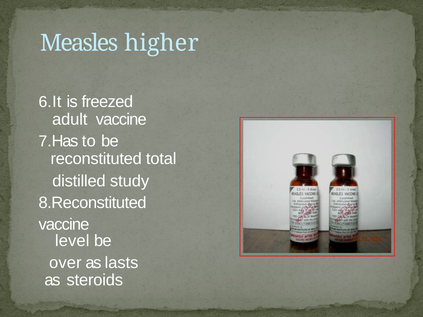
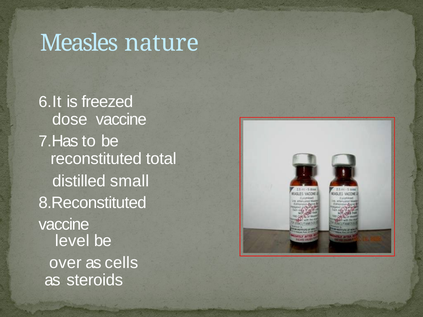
higher: higher -> nature (162, 43)
adult: adult -> dose (70, 119)
study: study -> small (129, 181)
lasts: lasts -> cells (121, 263)
